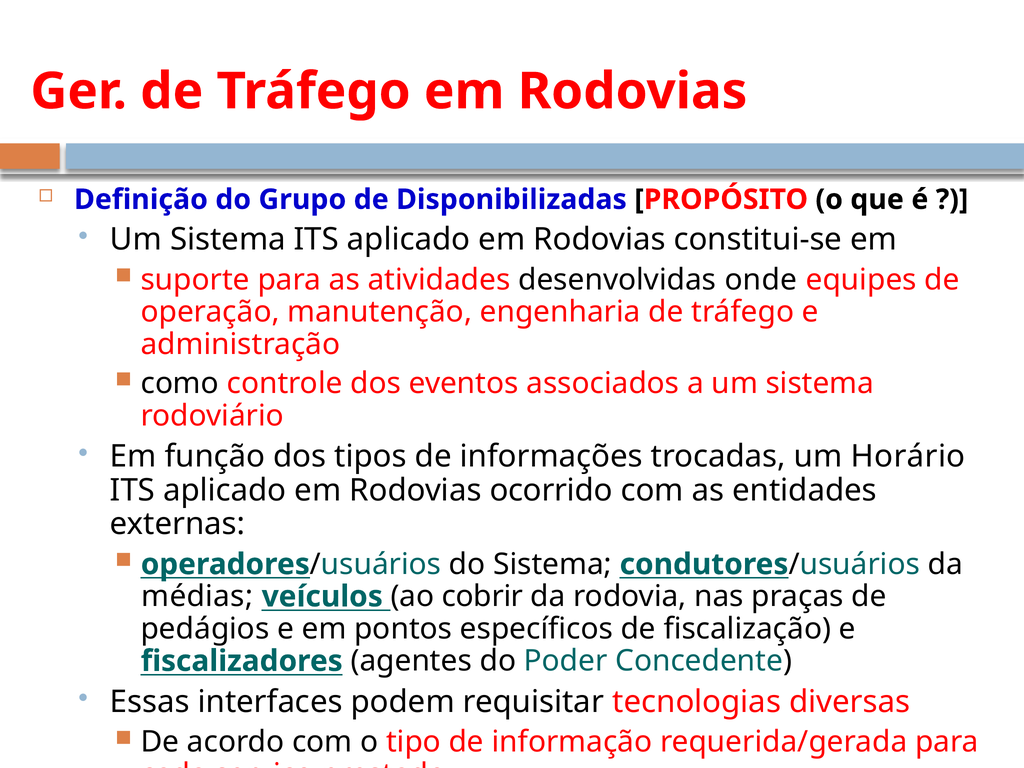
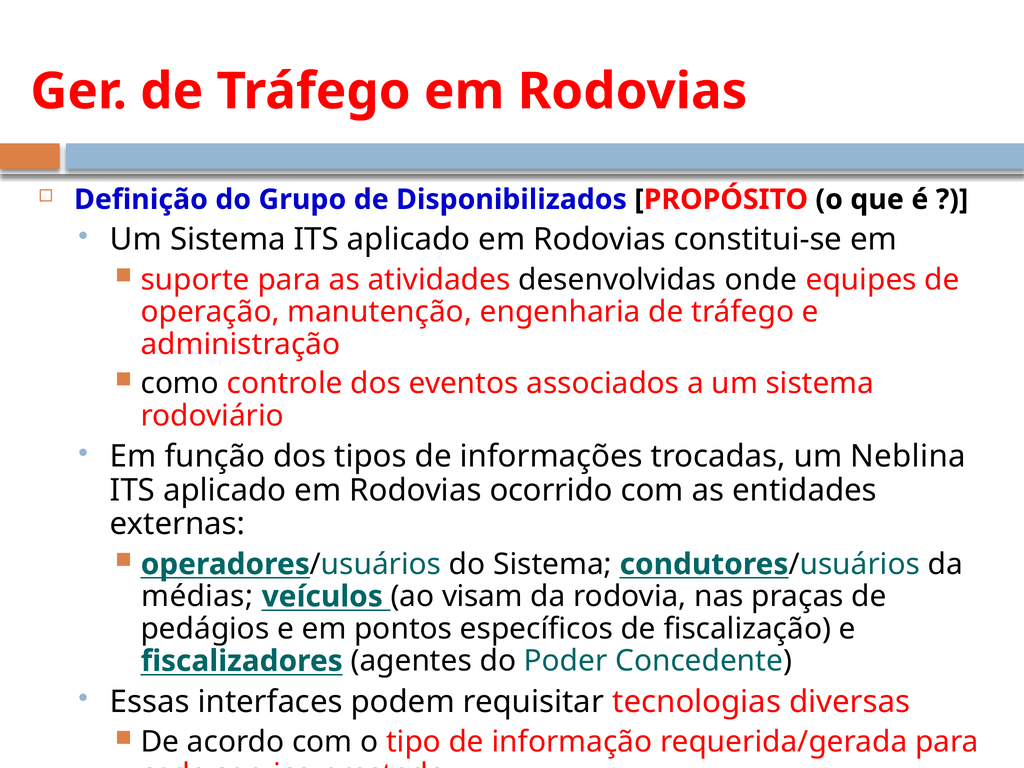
Disponibilizadas: Disponibilizadas -> Disponibilizados (511, 200)
Horário: Horário -> Neblina (908, 457)
cobrir: cobrir -> visam (482, 597)
